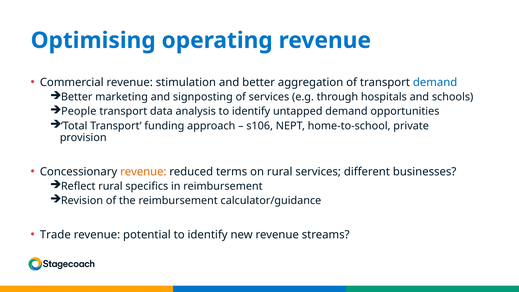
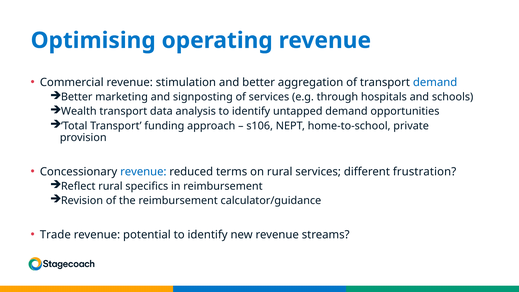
People: People -> Wealth (79, 111)
revenue colour: orange -> blue (143, 172)
businesses: businesses -> frustration (425, 172)
